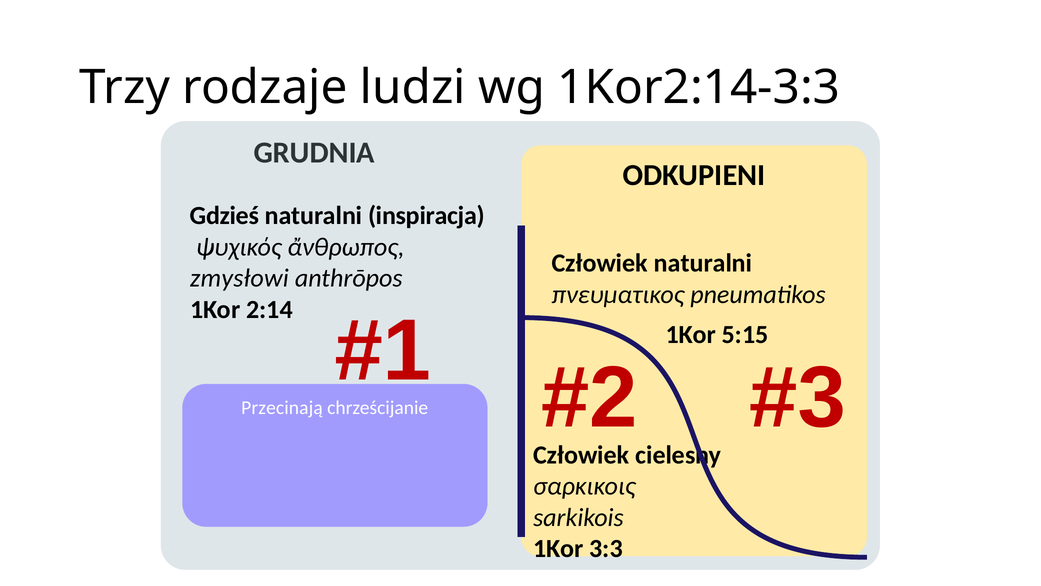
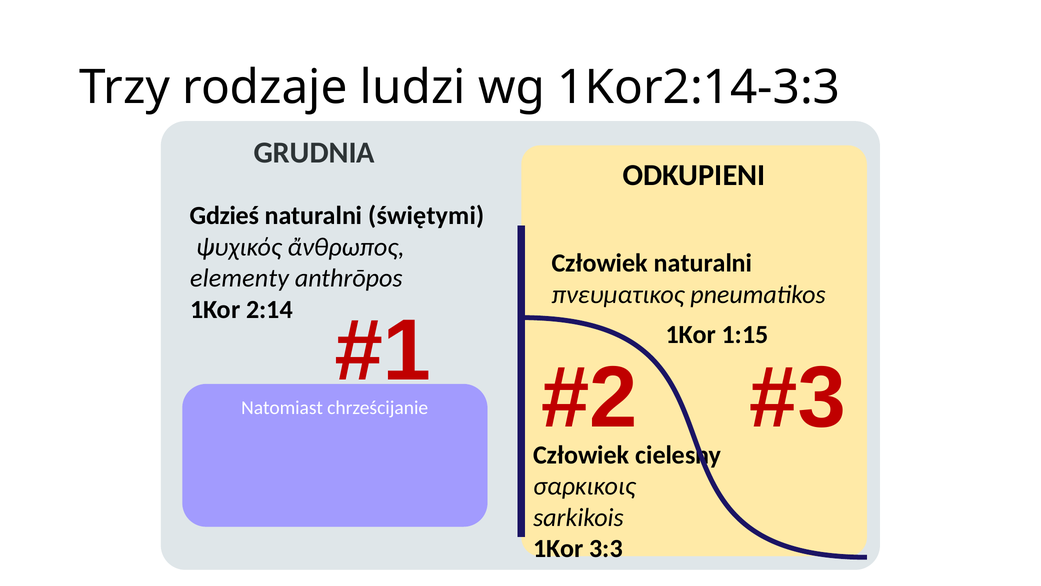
inspiracja: inspiracja -> świętymi (426, 216)
zmysłowi: zmysłowi -> elementy (239, 278)
5:15: 5:15 -> 1:15 (745, 335)
Przecinają: Przecinają -> Natomiast (282, 408)
